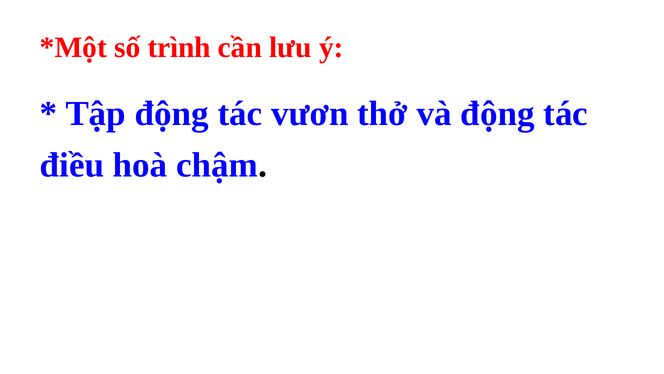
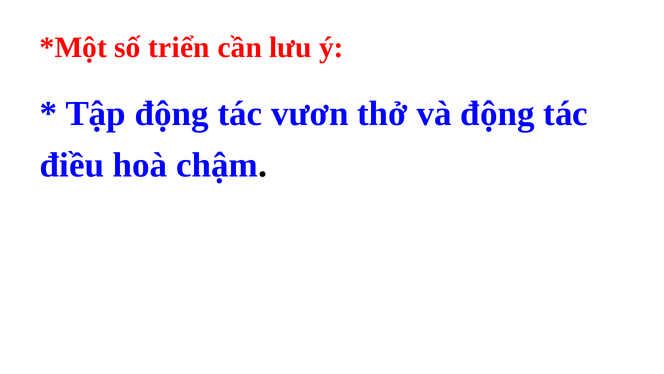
trình: trình -> triển (179, 47)
